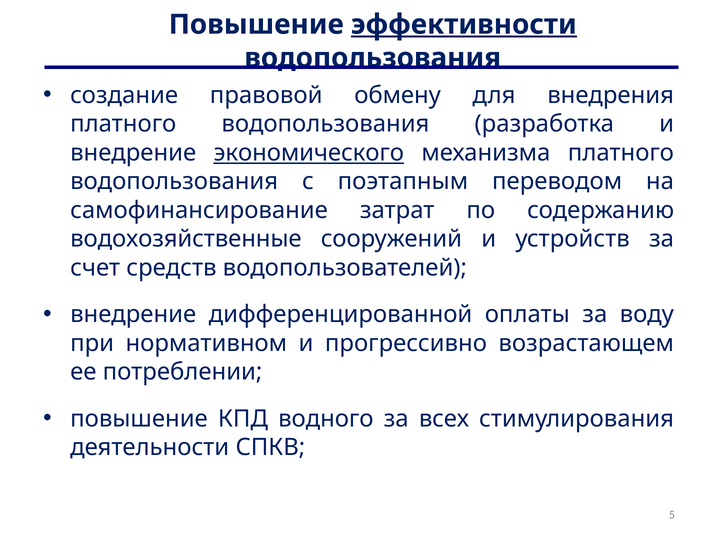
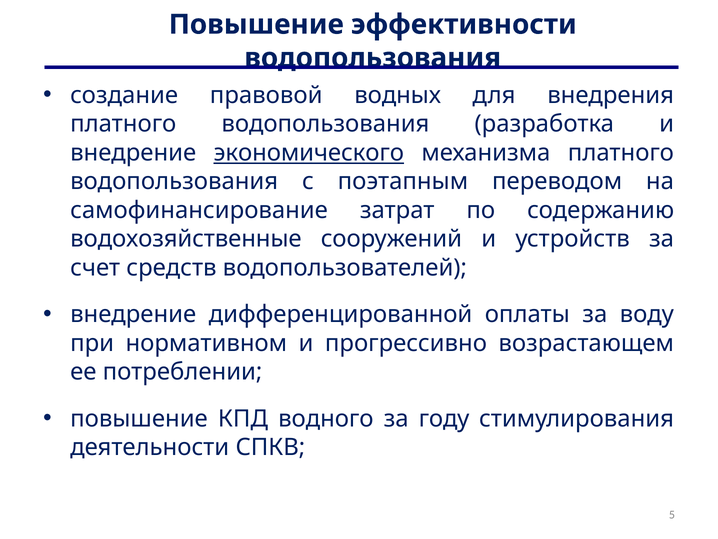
эффективности underline: present -> none (464, 24)
обмену: обмену -> водных (398, 95)
всех: всех -> году (444, 418)
